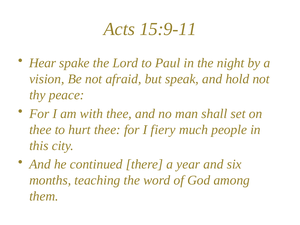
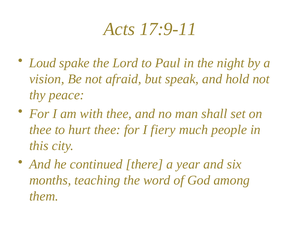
15:9-11: 15:9-11 -> 17:9-11 (168, 29)
Hear: Hear -> Loud (43, 63)
